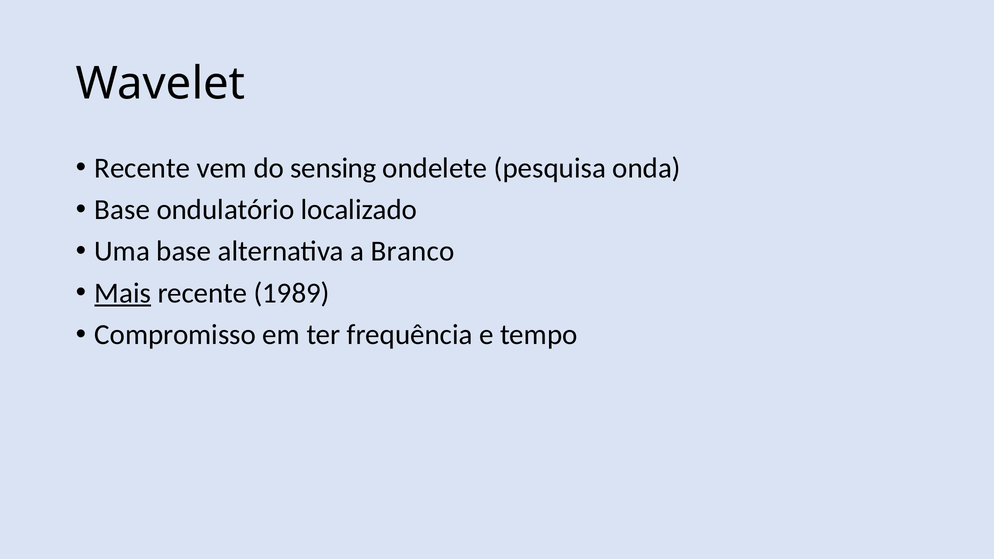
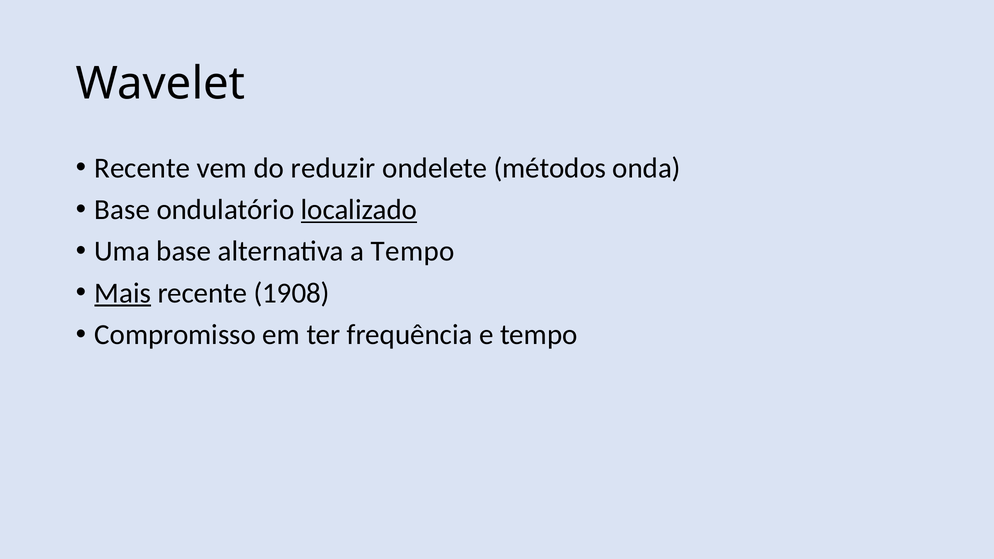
sensing: sensing -> reduzir (333, 168)
pesquisa: pesquisa -> métodos (550, 168)
localizado underline: none -> present (359, 210)
a Branco: Branco -> Tempo (413, 251)
1989: 1989 -> 1908 (292, 293)
